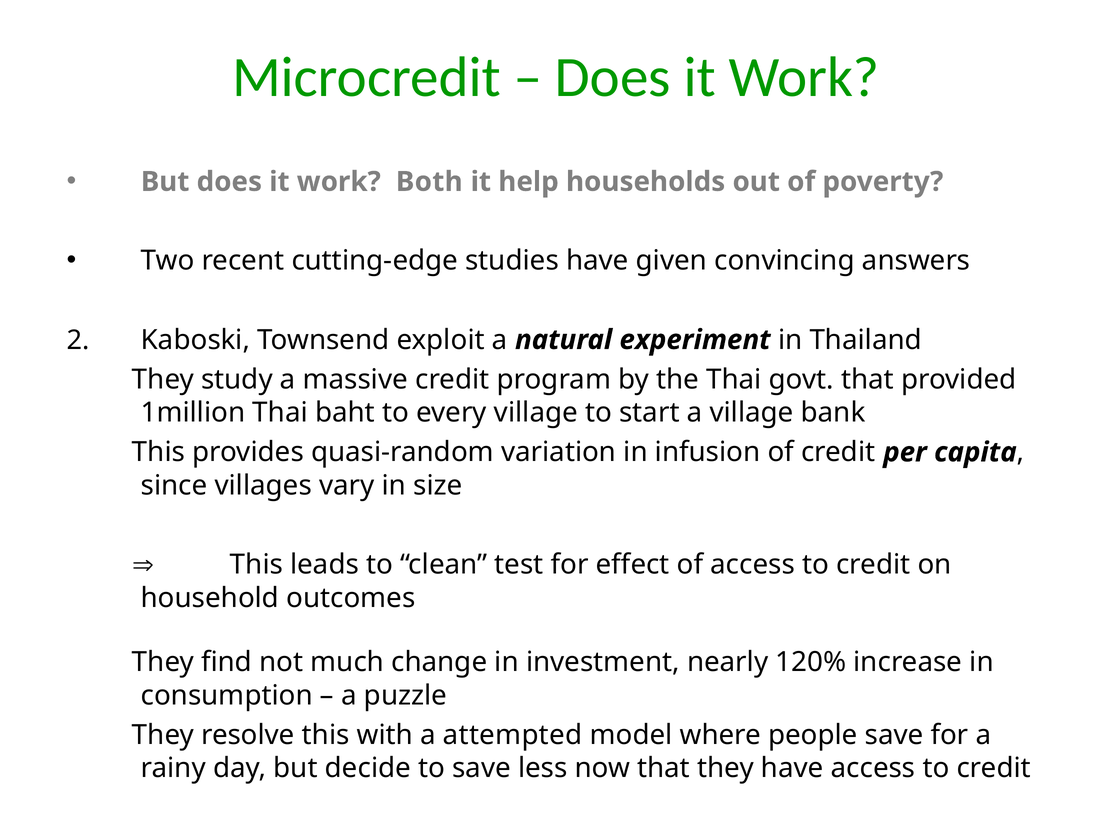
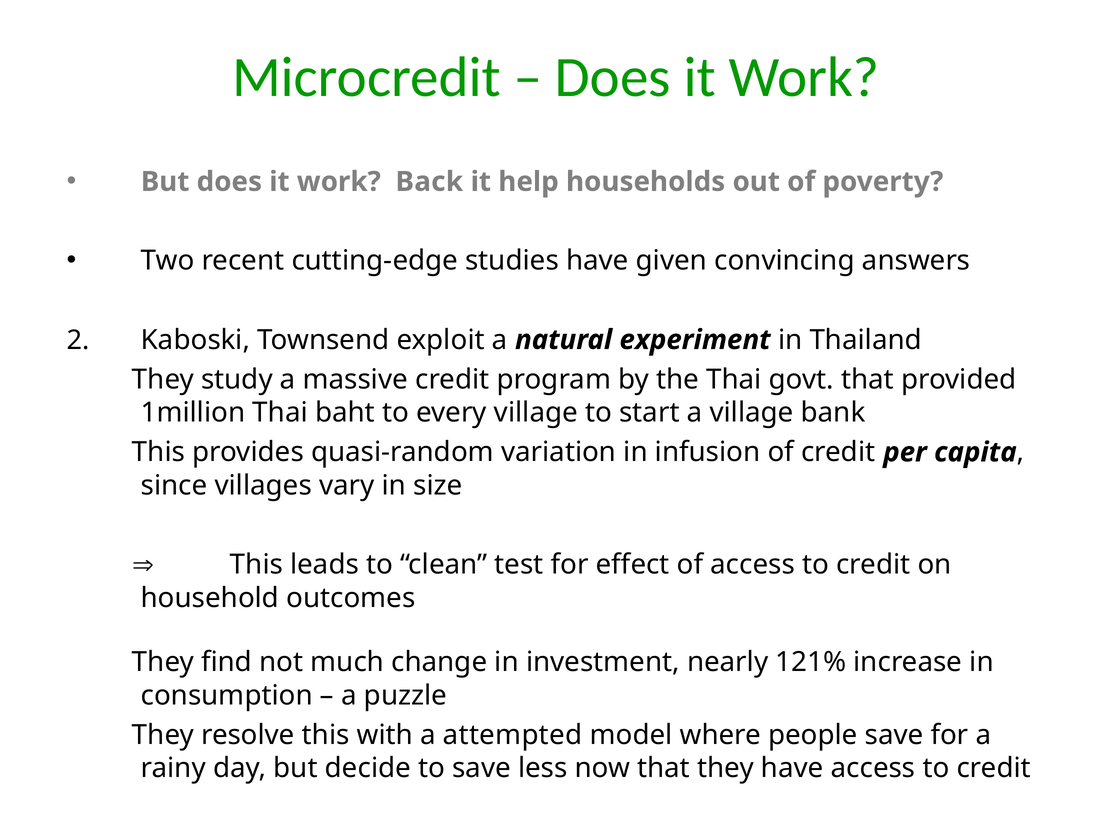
Both: Both -> Back (429, 182)
120%: 120% -> 121% (811, 662)
